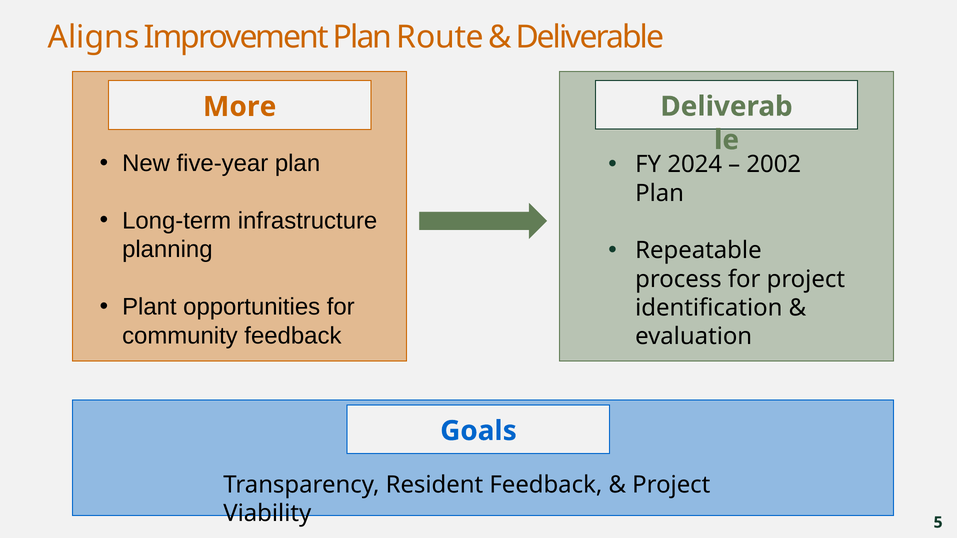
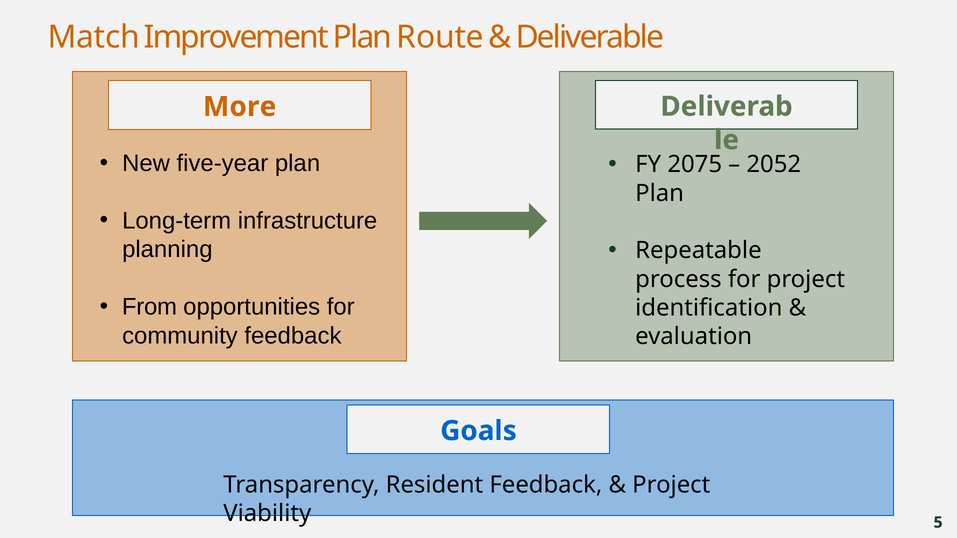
Aligns: Aligns -> Match (94, 37)
2024: 2024 -> 2075 (695, 165)
2002: 2002 -> 2052 (774, 165)
Plant: Plant -> From (149, 307)
